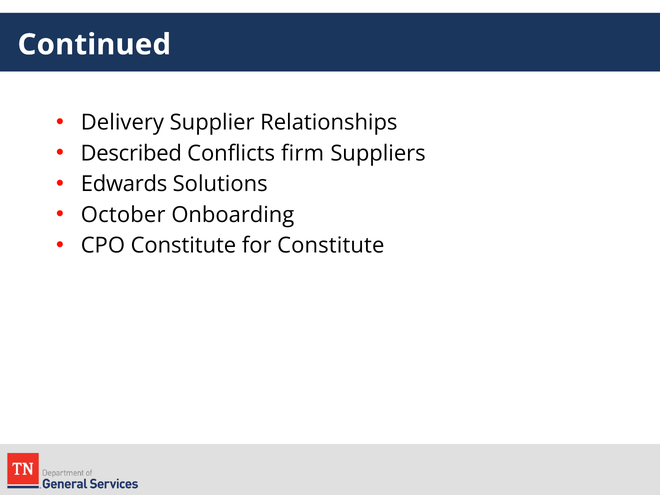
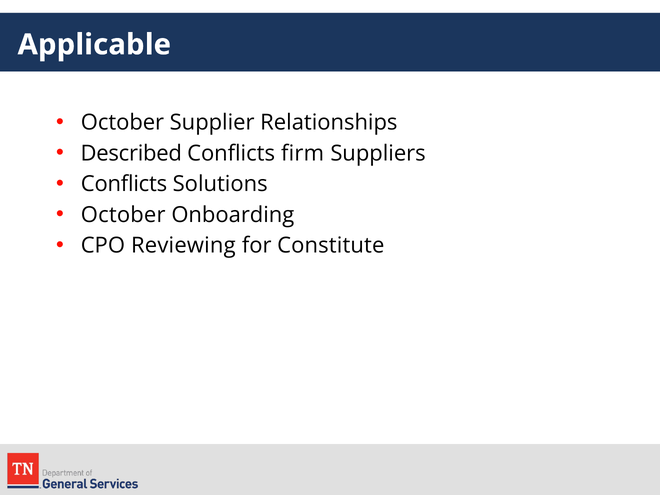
Continued: Continued -> Applicable (94, 45)
Delivery: Delivery -> October (122, 123)
Edwards: Edwards -> Conflicts (124, 184)
CPO Constitute: Constitute -> Reviewing (183, 246)
